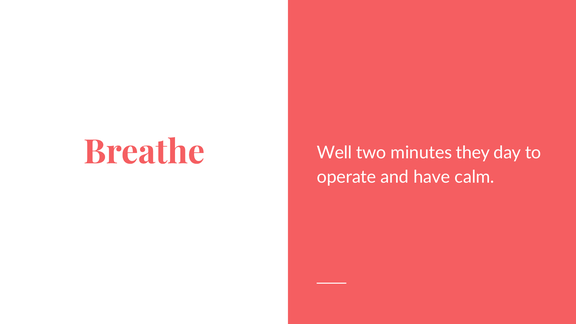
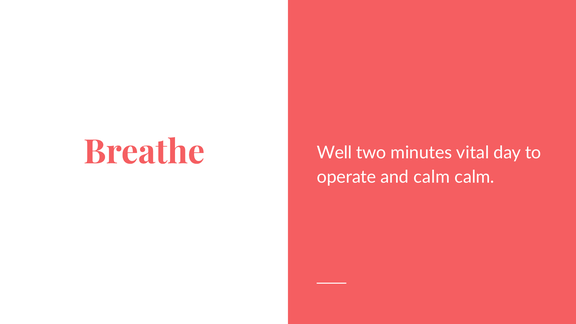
they: they -> vital (473, 153)
and have: have -> calm (432, 177)
